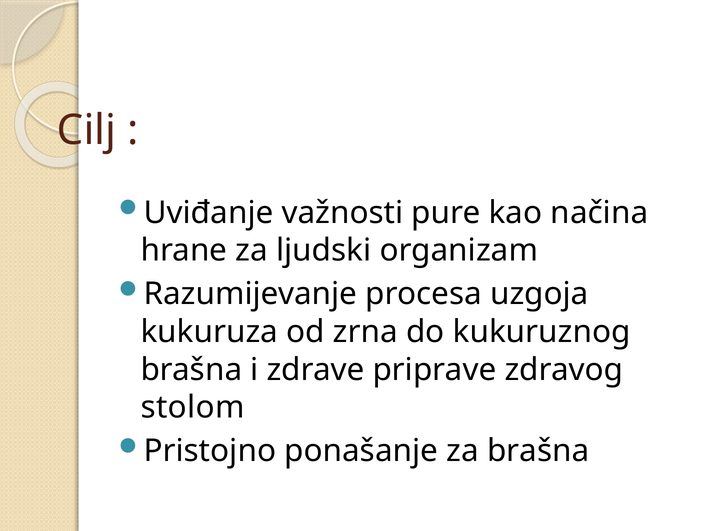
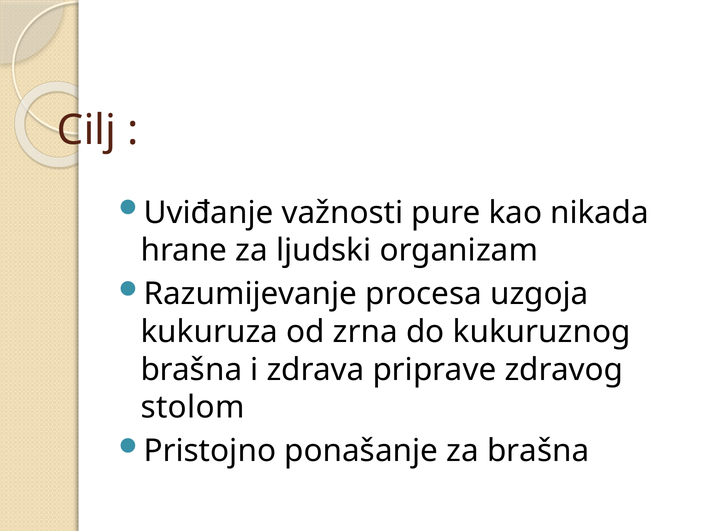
načina: načina -> nikada (600, 213)
zdrave: zdrave -> zdrava (316, 370)
